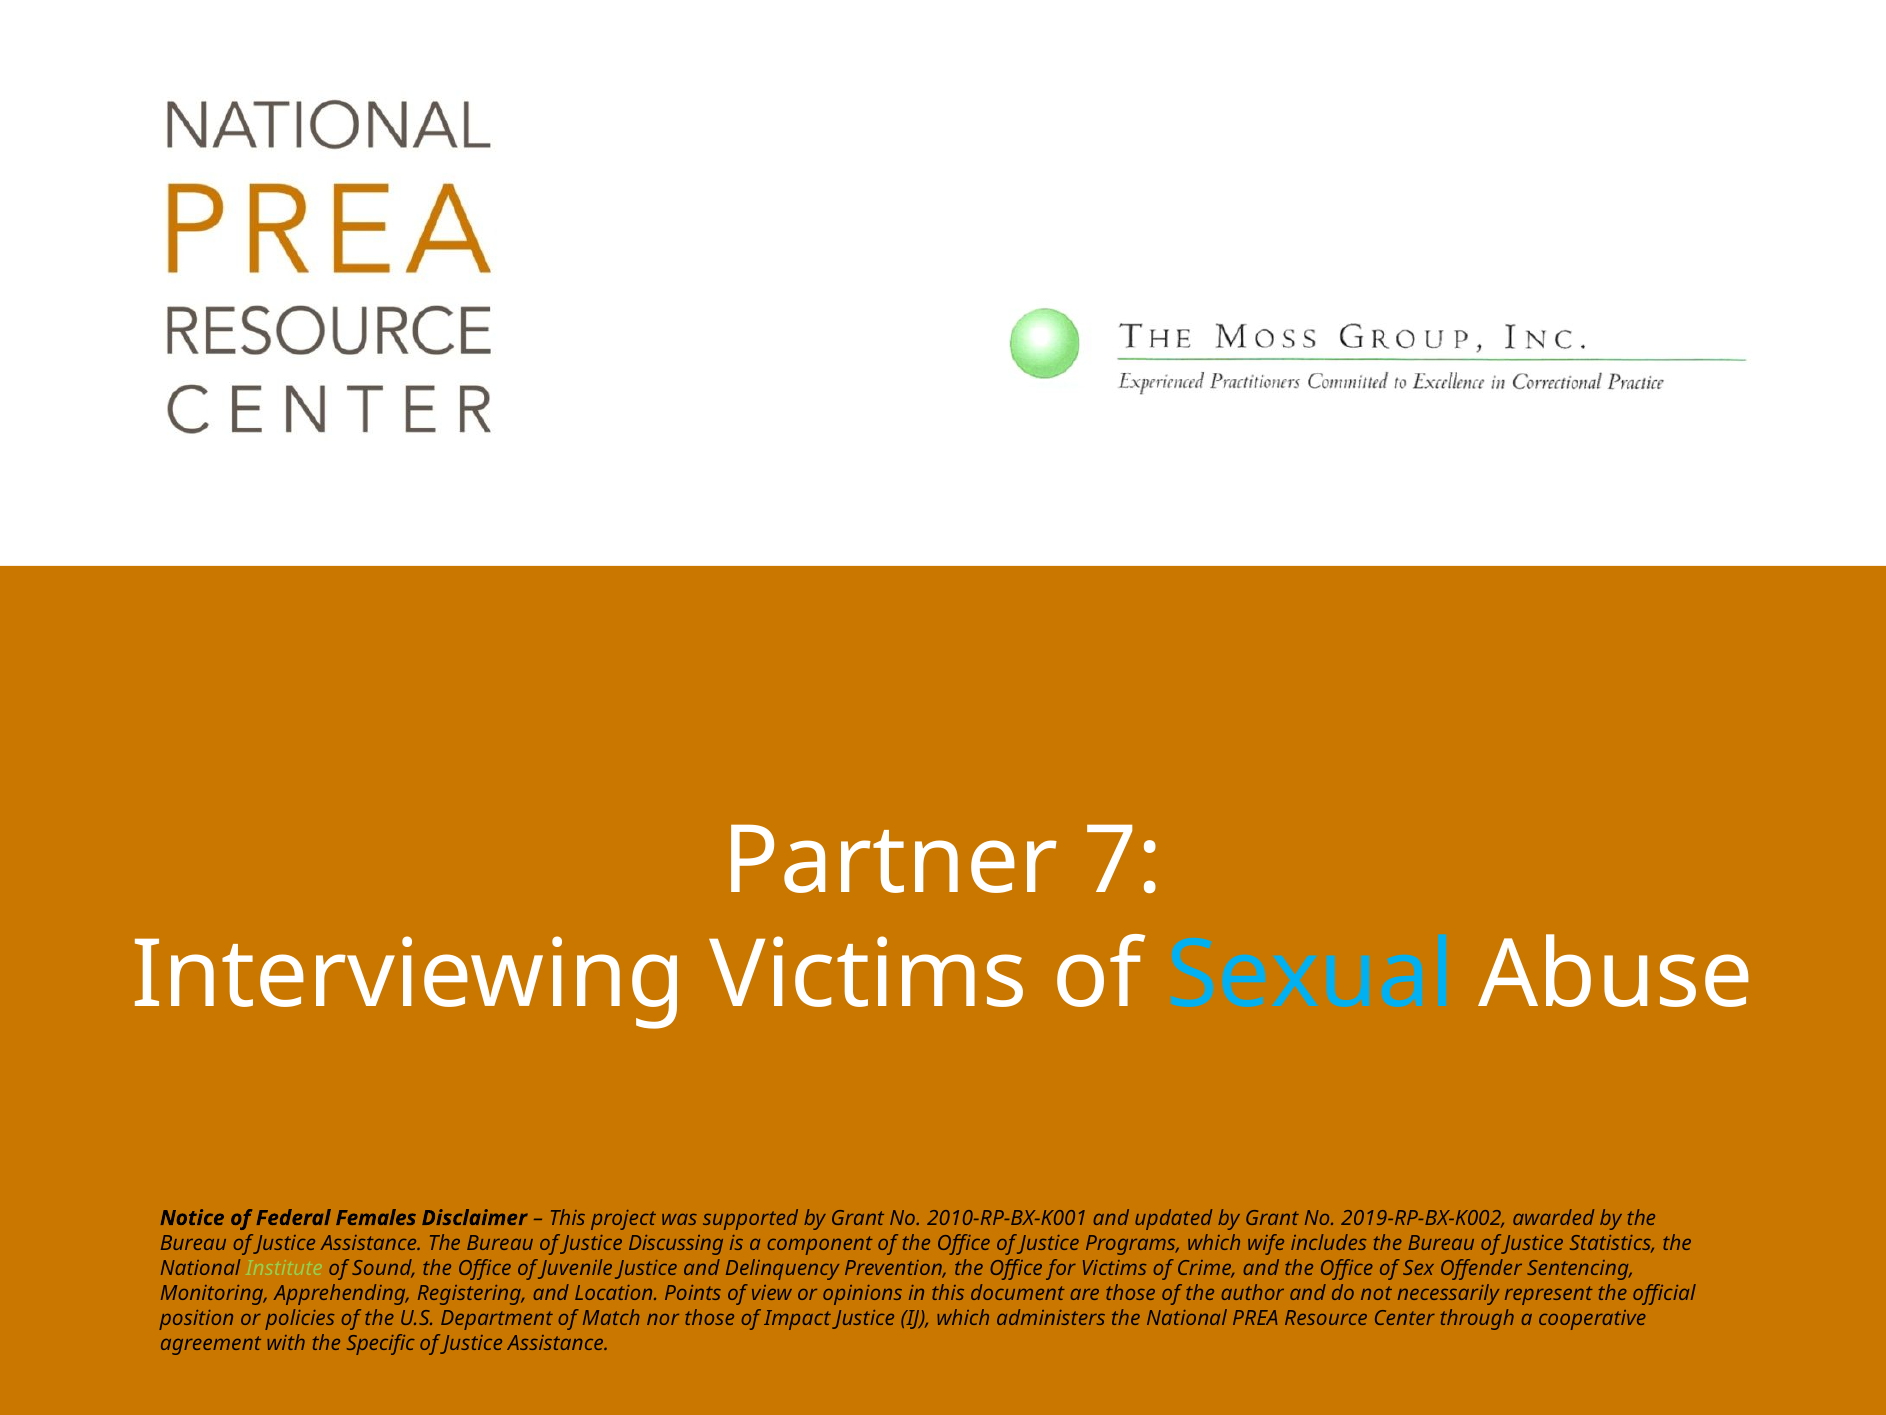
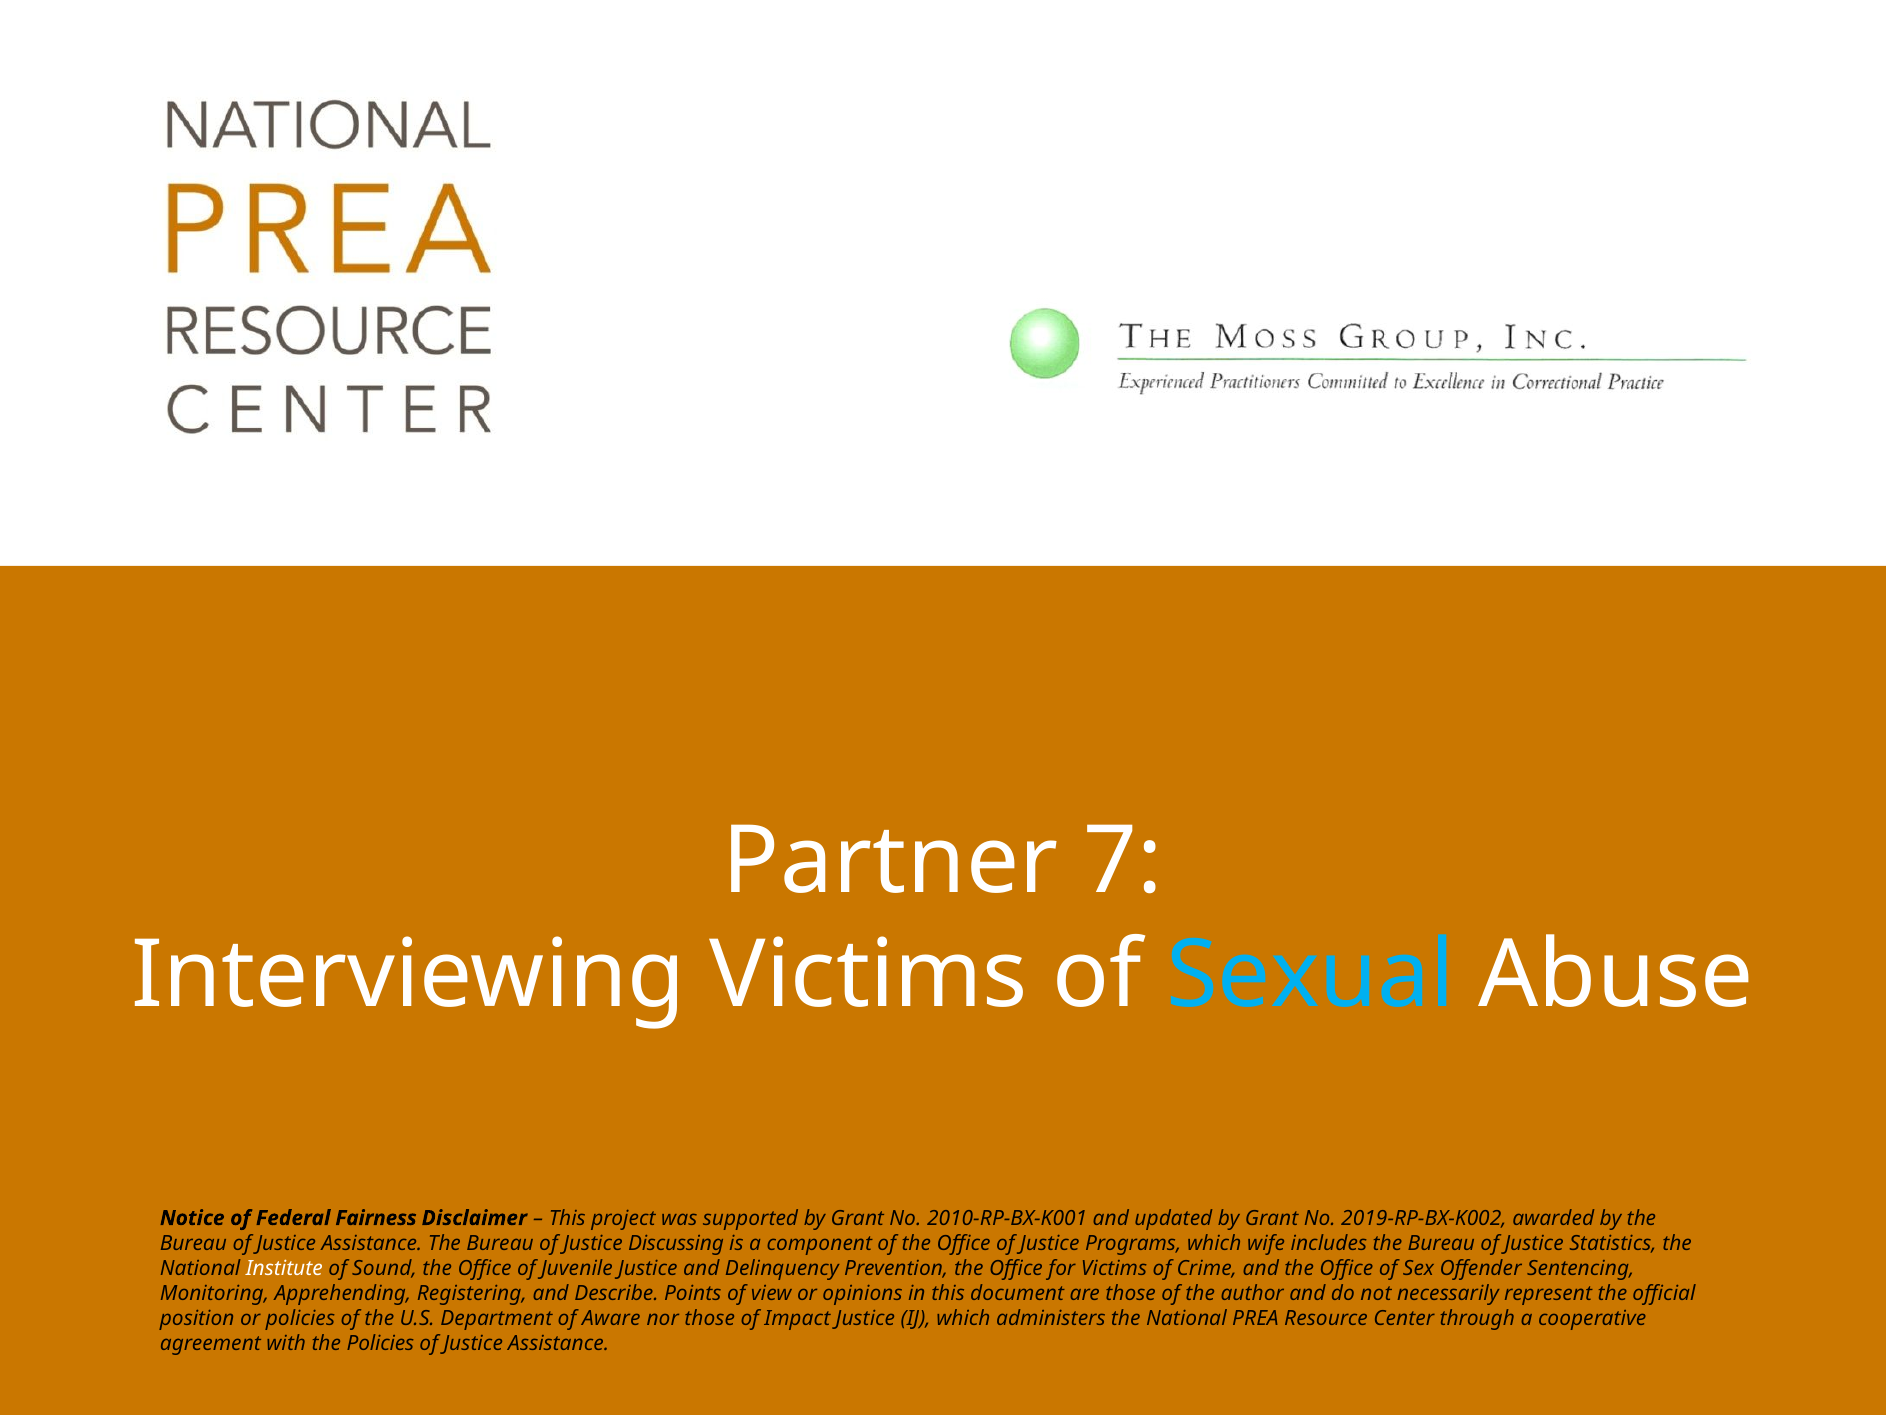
Females: Females -> Fairness (376, 1218)
Institute colour: light green -> white (284, 1268)
Location: Location -> Describe (617, 1293)
Match: Match -> Aware (611, 1318)
the Specific: Specific -> Policies (380, 1343)
